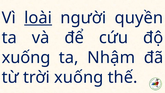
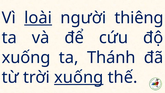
quyền: quyền -> thiêng (139, 18)
Nhậm: Nhậm -> Thánh (111, 57)
xuống underline: none -> present (79, 77)
